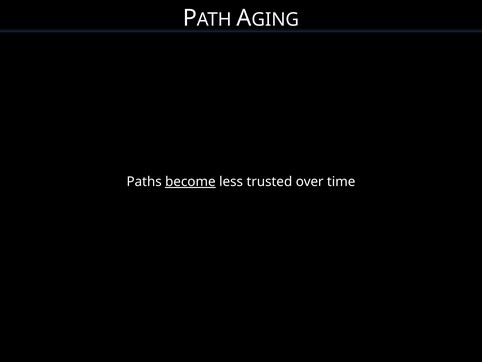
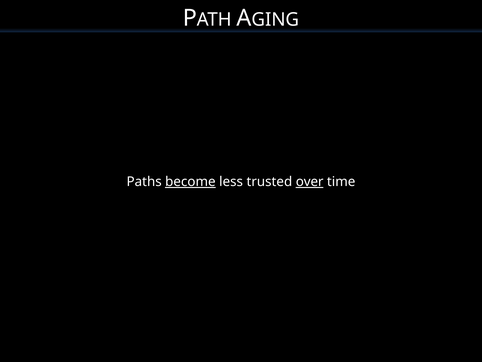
over underline: none -> present (310, 182)
